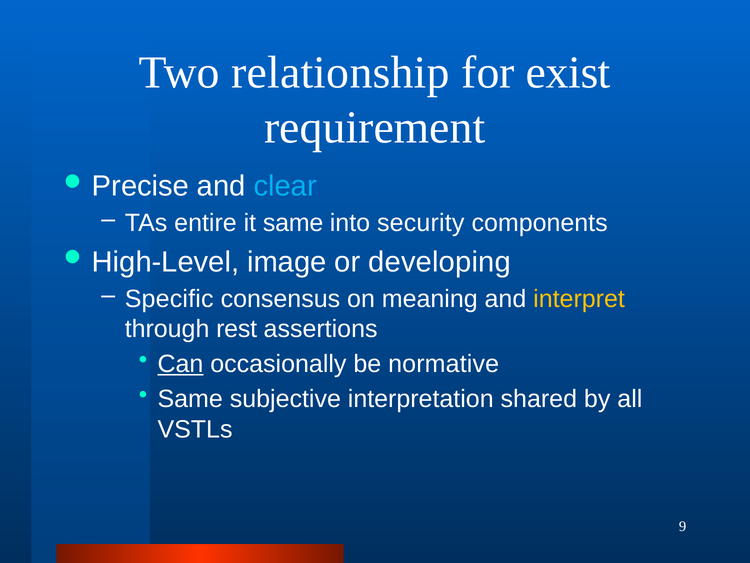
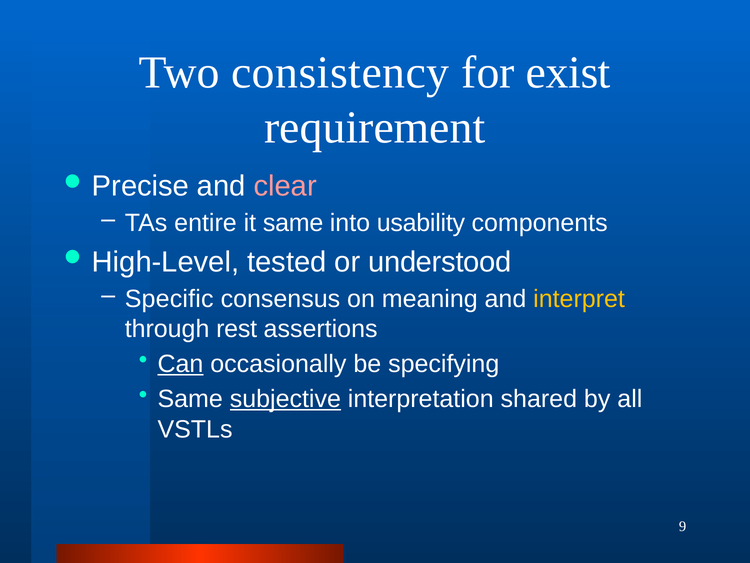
relationship: relationship -> consistency (340, 73)
clear colour: light blue -> pink (285, 186)
security: security -> usability (421, 223)
image: image -> tested (287, 262)
developing: developing -> understood (440, 262)
normative: normative -> specifying (444, 364)
subjective underline: none -> present (285, 399)
